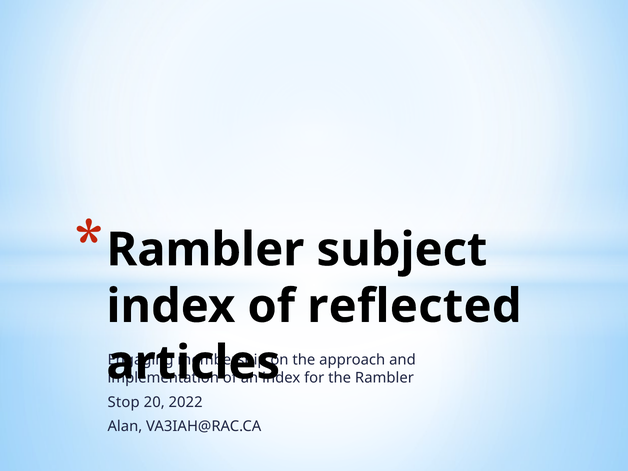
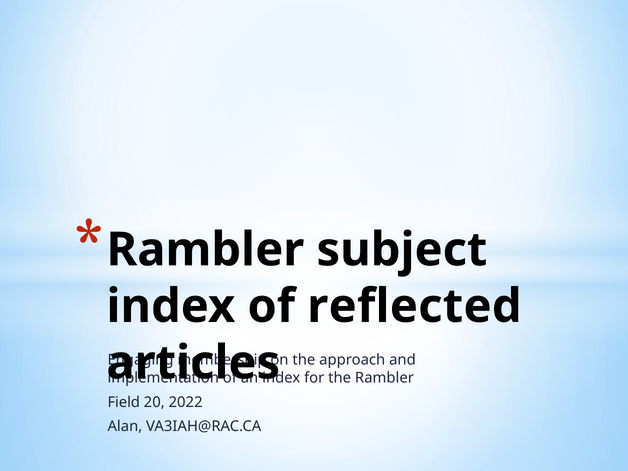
Stop: Stop -> Field (124, 402)
